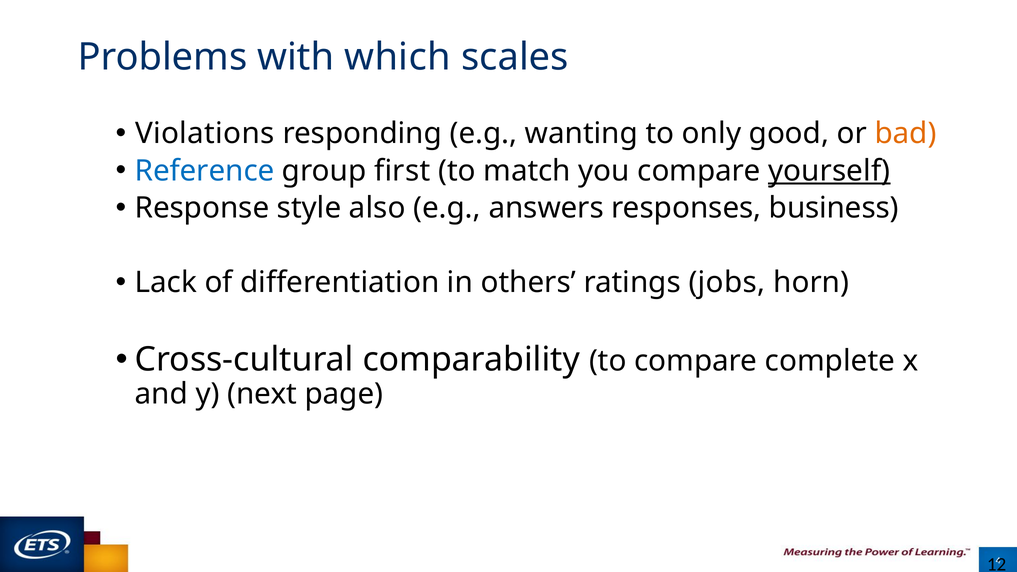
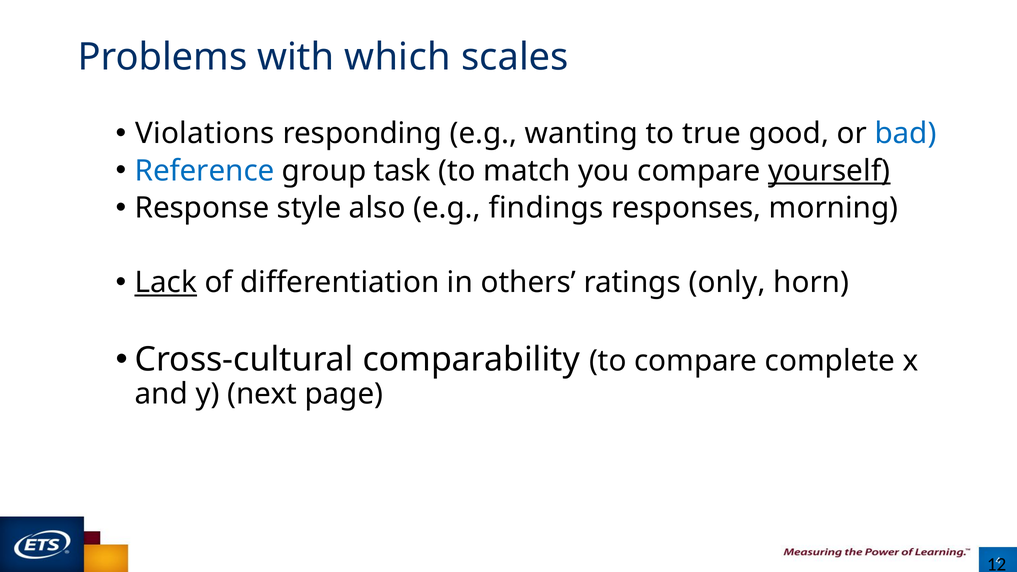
only: only -> true (711, 133)
bad colour: orange -> blue (905, 133)
first: first -> task (402, 171)
answers: answers -> findings (546, 208)
business: business -> morning (834, 208)
Lack underline: none -> present (166, 283)
jobs: jobs -> only (727, 283)
